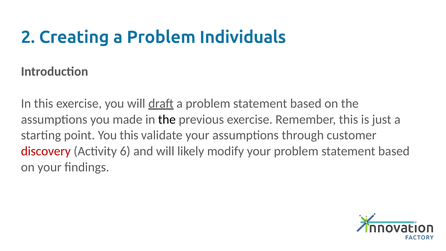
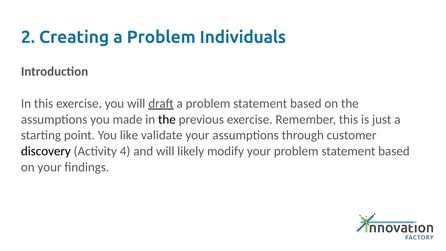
You this: this -> like (129, 135)
discovery colour: red -> black (46, 151)
6: 6 -> 4 (125, 151)
